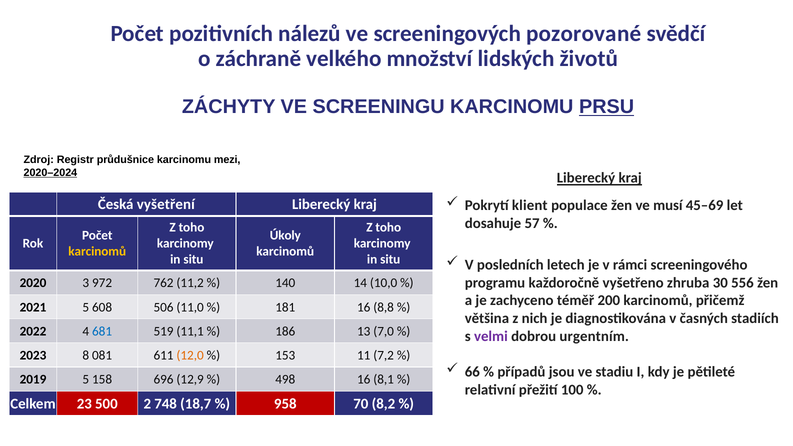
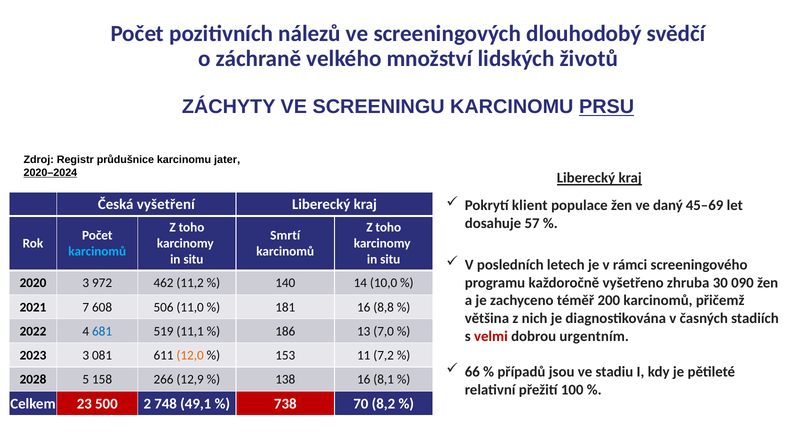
pozorované: pozorované -> dlouhodobý (584, 34)
mezi: mezi -> jater (227, 160)
musí: musí -> daný (668, 205)
Úkoly: Úkoly -> Smrtí (285, 235)
karcinomů colour: yellow -> light blue (97, 252)
556: 556 -> 090 (742, 283)
762: 762 -> 462 (163, 283)
2021 5: 5 -> 7 (86, 307)
velmi colour: purple -> red (491, 336)
2023 8: 8 -> 3 (86, 355)
2019: 2019 -> 2028 (33, 380)
696: 696 -> 266 (163, 380)
498: 498 -> 138 (285, 380)
18,7: 18,7 -> 49,1 (196, 404)
958: 958 -> 738 (285, 404)
